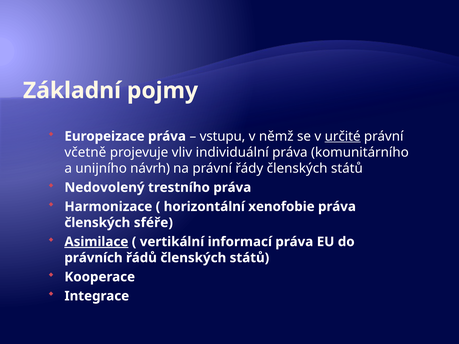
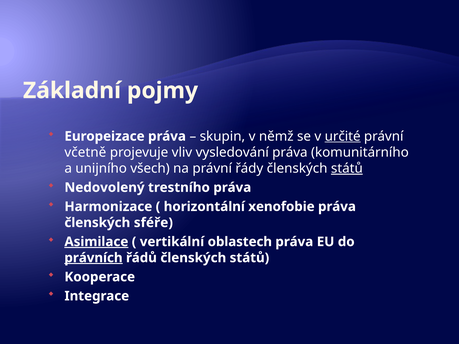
vstupu: vstupu -> skupin (222, 136)
individuální: individuální -> vysledování (232, 152)
návrh: návrh -> všech (150, 169)
států underline: none -> present (347, 169)
informací: informací -> oblastech (240, 242)
právních underline: none -> present (94, 258)
